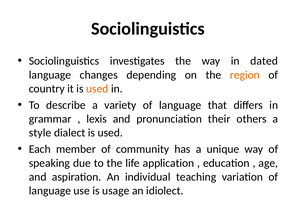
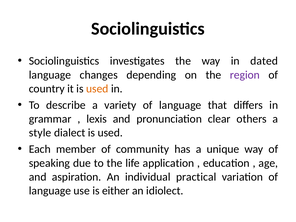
region colour: orange -> purple (245, 75)
their: their -> clear (219, 119)
teaching: teaching -> practical (196, 177)
usage: usage -> either (116, 191)
